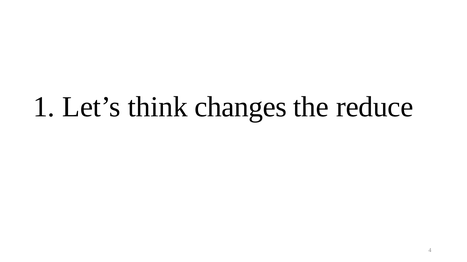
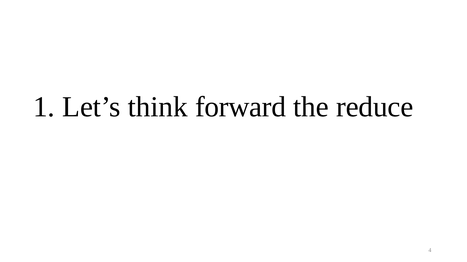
changes: changes -> forward (241, 107)
